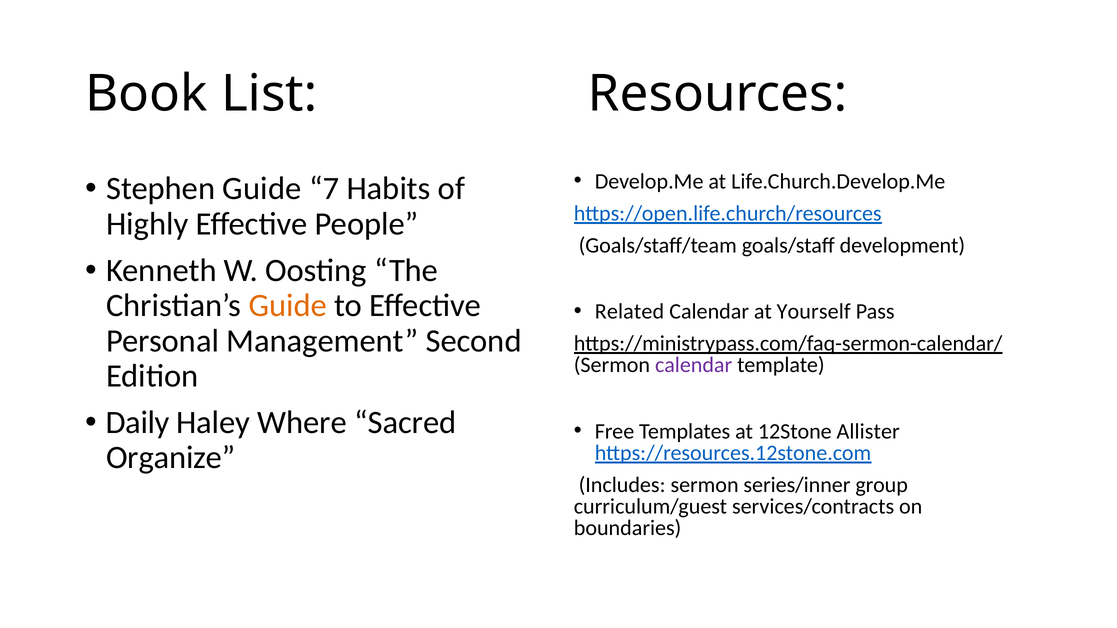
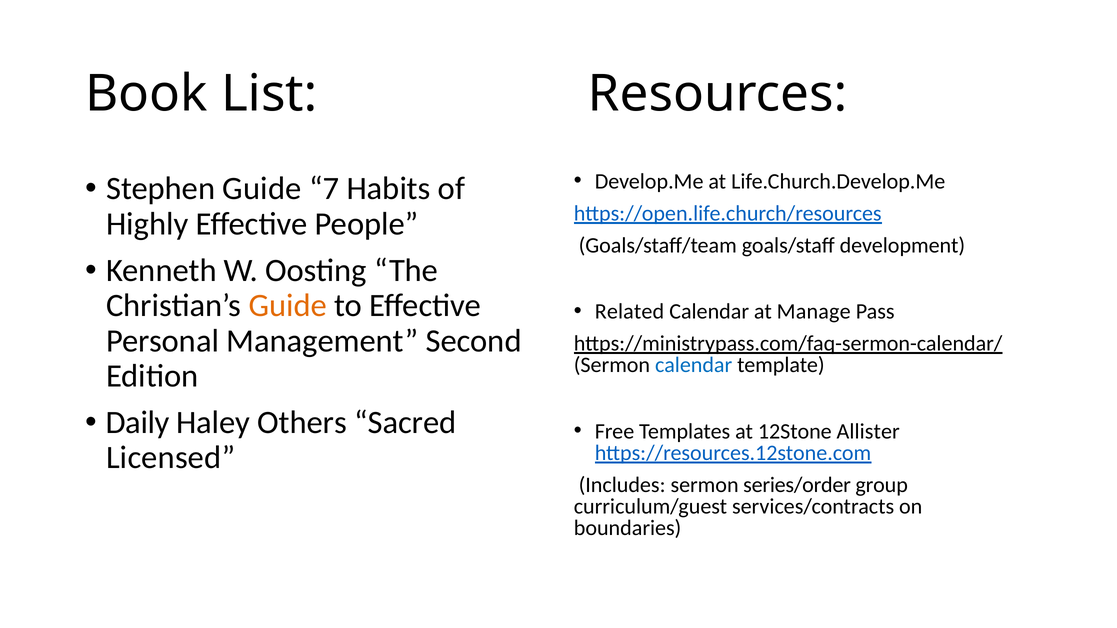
Yourself: Yourself -> Manage (814, 312)
calendar colour: purple -> blue (694, 365)
Where: Where -> Others (302, 423)
Organize: Organize -> Licensed (171, 458)
series/inner: series/inner -> series/order (797, 485)
